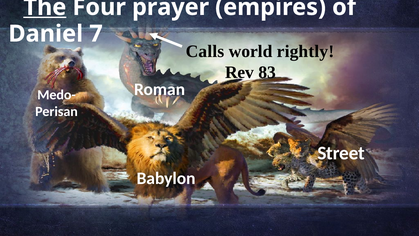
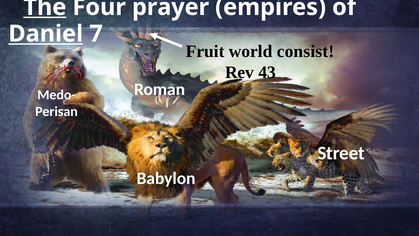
Daniel underline: none -> present (46, 34)
Calls: Calls -> Fruit (205, 51)
rightly: rightly -> consist (306, 51)
83: 83 -> 43 (267, 72)
